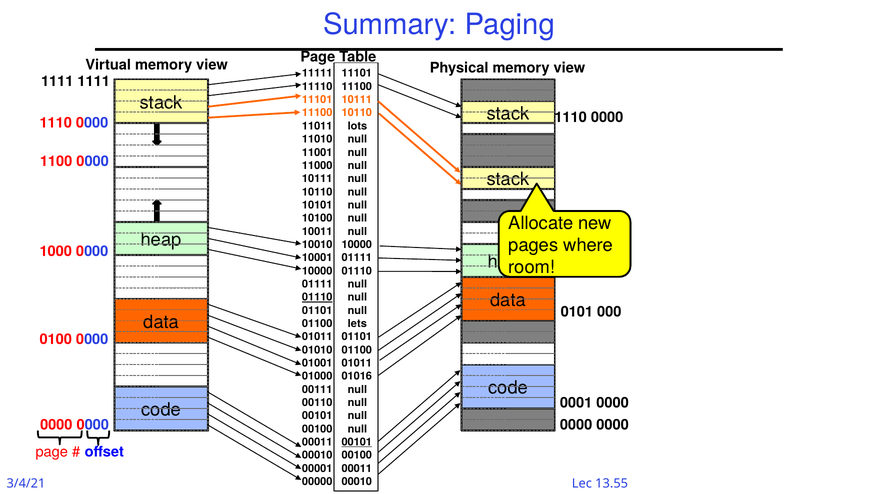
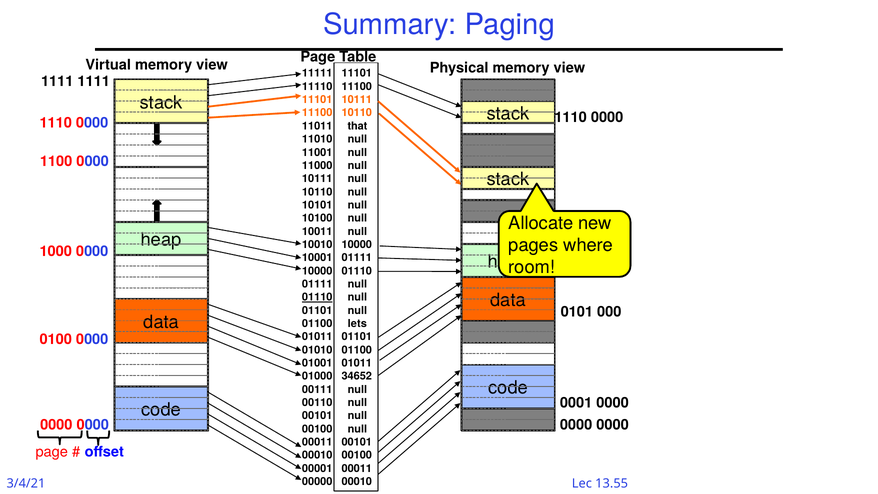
lots: lots -> that (357, 126)
01016: 01016 -> 34652 (357, 376)
00101 underline: present -> none (357, 442)
